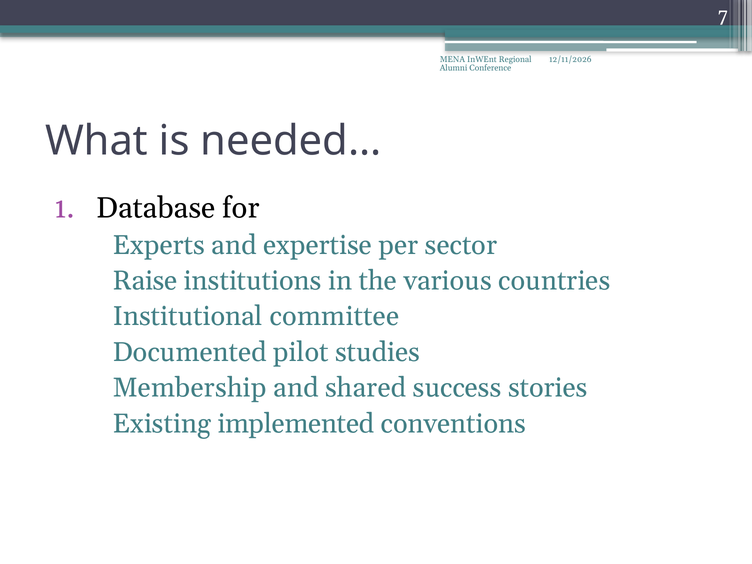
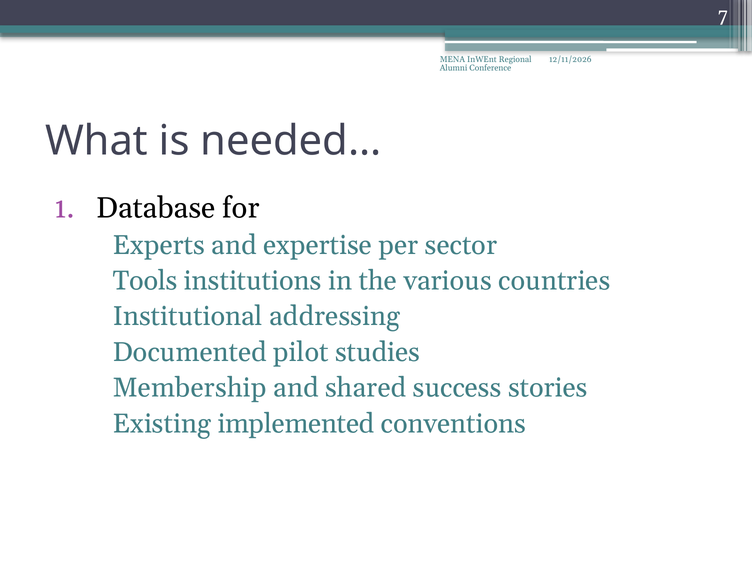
Raise: Raise -> Tools (145, 281)
committee: committee -> addressing (335, 317)
